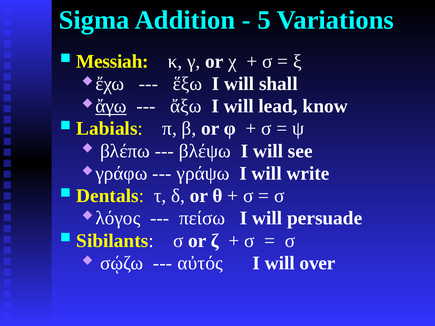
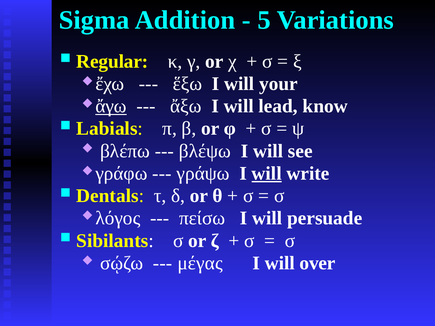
Messiah: Messiah -> Regular (112, 61)
shall: shall -> your (278, 84)
will underline: none -> present (267, 174)
αὐτός: αὐτός -> μέγας (200, 263)
